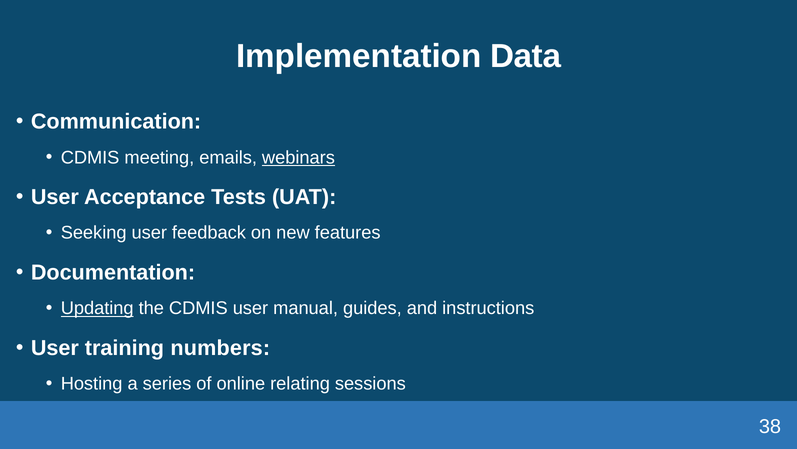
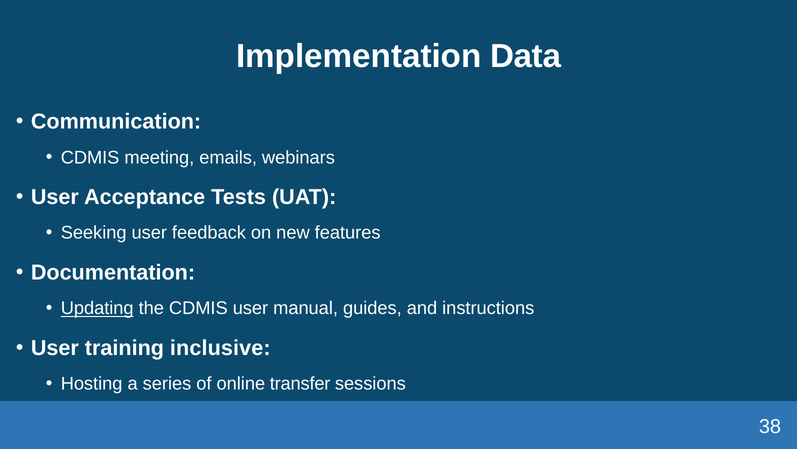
webinars underline: present -> none (298, 157)
numbers: numbers -> inclusive (220, 348)
relating: relating -> transfer (300, 383)
